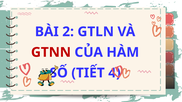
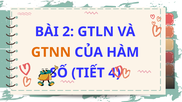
GTNN colour: red -> orange (51, 52)
